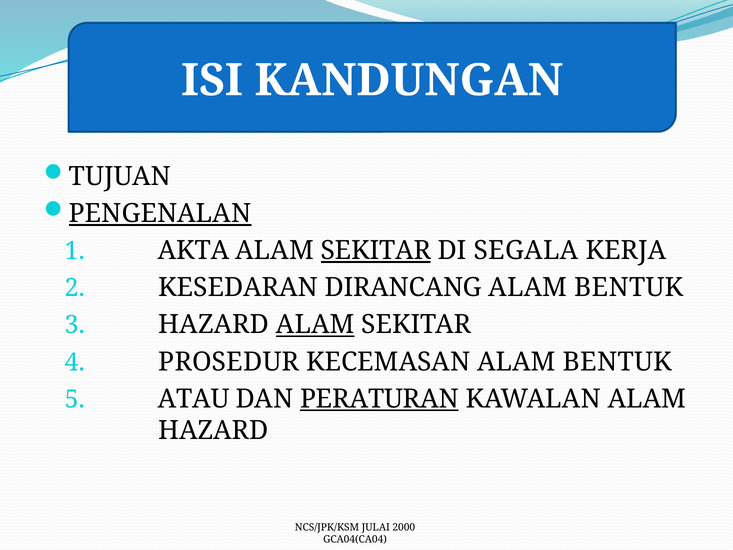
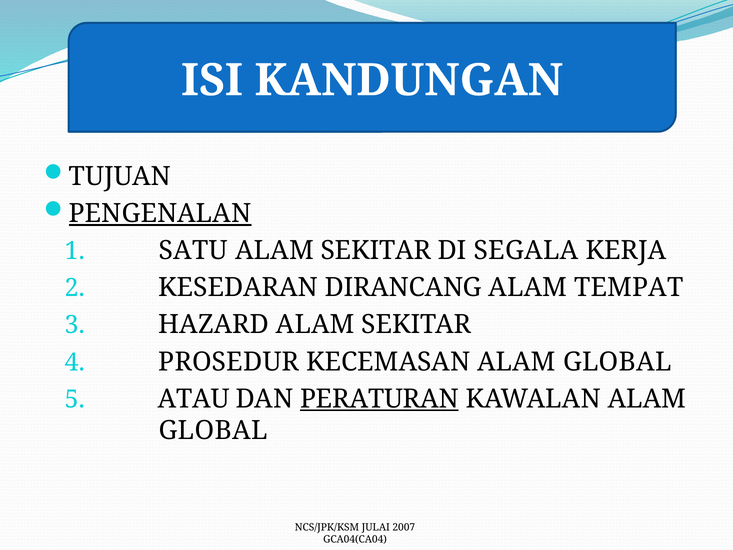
AKTA: AKTA -> SATU (193, 251)
SEKITAR underline: present -> none (376, 251)
BENTUK: BENTUK -> TEMPAT (629, 288)
ALAM underline: present -> none (315, 325)
KECEMASAN ALAM BENTUK: BENTUK -> GLOBAL (617, 362)
HAZARD: HAZARD -> GLOBAL (213, 430)
2000: 2000 -> 2007 (404, 527)
